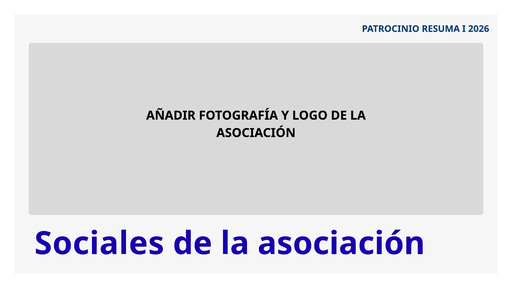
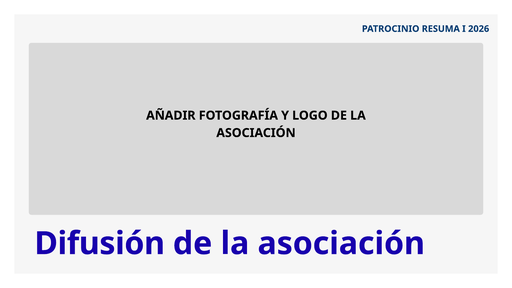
Sociales: Sociales -> Difusión (100, 244)
